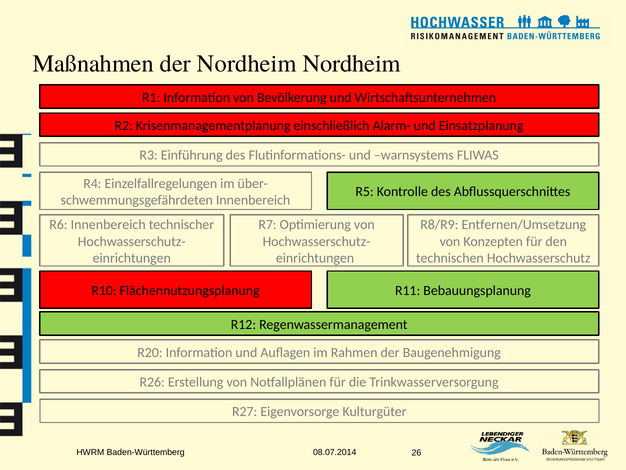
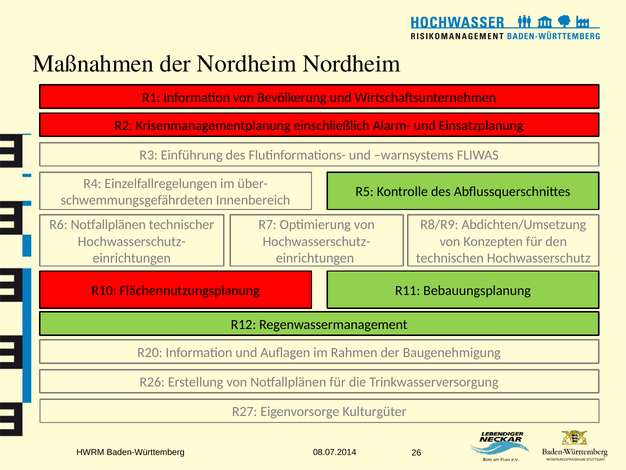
R6 Innenbereich: Innenbereich -> Notfallplänen (108, 225)
Entfernen/Umsetzung: Entfernen/Umsetzung -> Abdichten/Umsetzung (524, 225)
